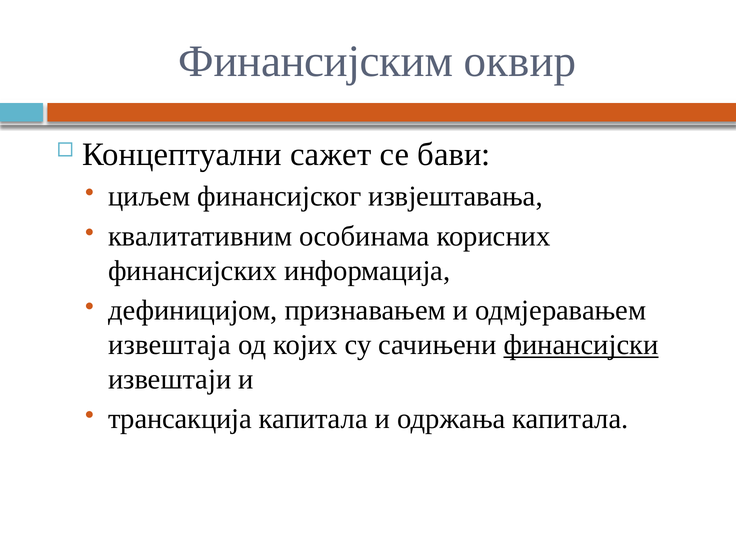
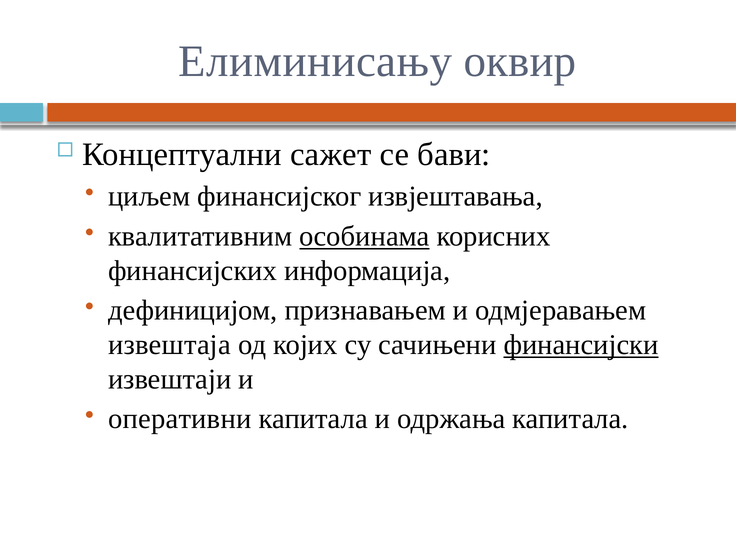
Финансијским: Финансијским -> Елиминисању (315, 61)
особинама underline: none -> present (364, 236)
трансакција: трансакција -> оперативни (180, 419)
